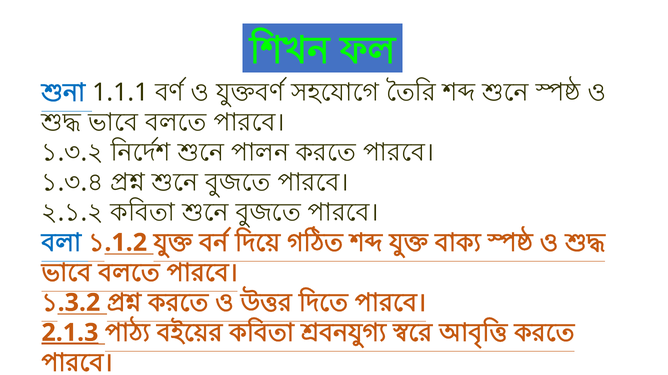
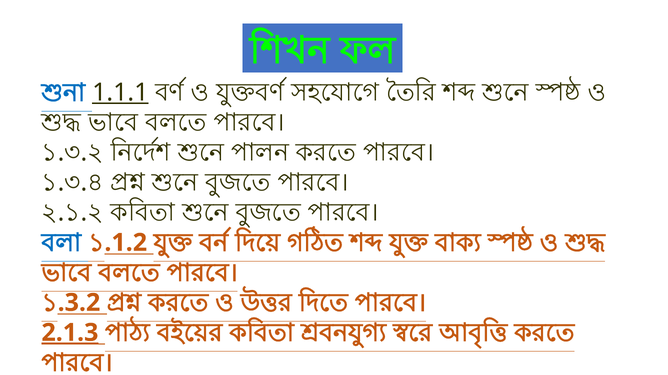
1.1.1 underline: none -> present (120, 93)
